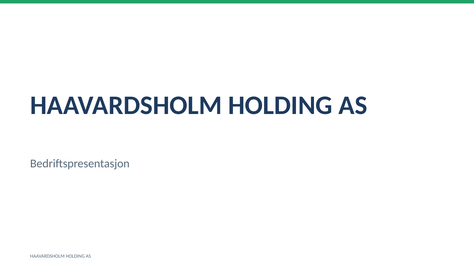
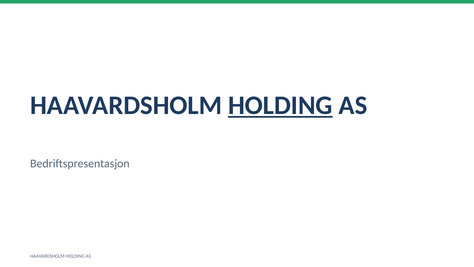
HOLDING underline: none -> present (280, 105)
